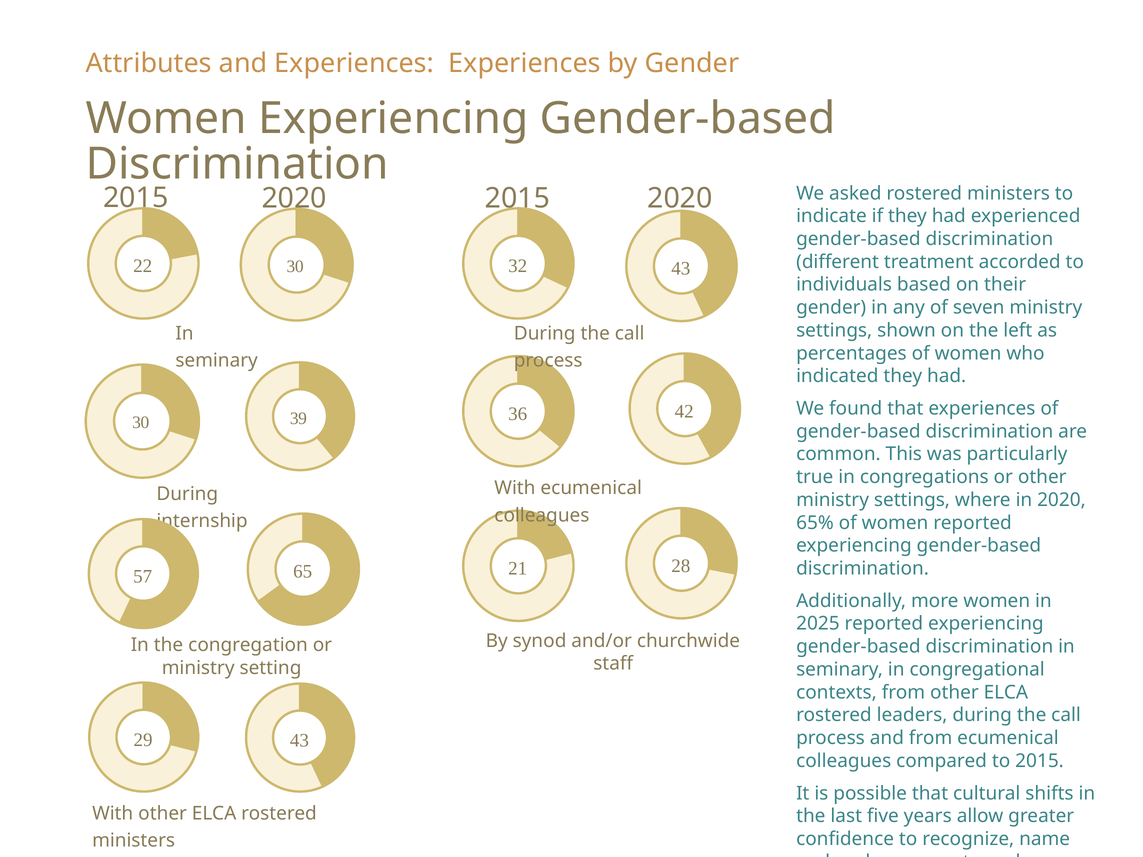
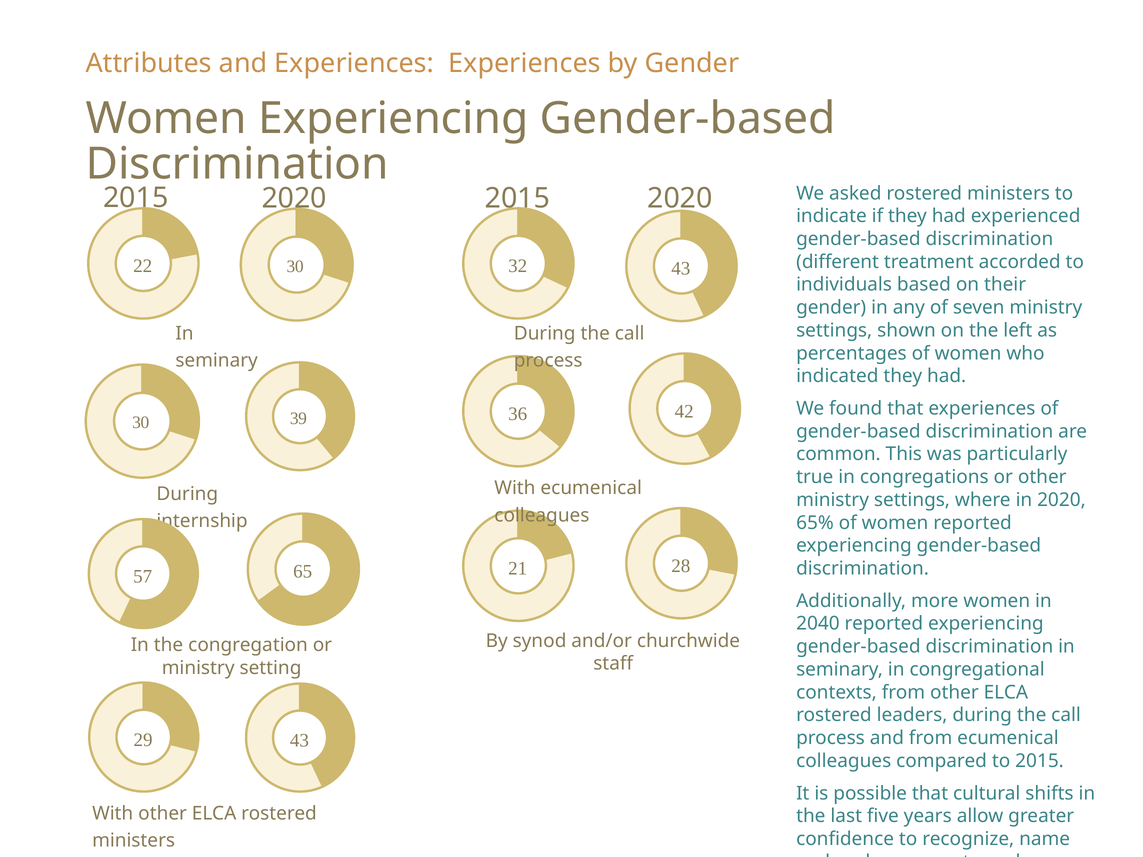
2025: 2025 -> 2040 (818, 624)
